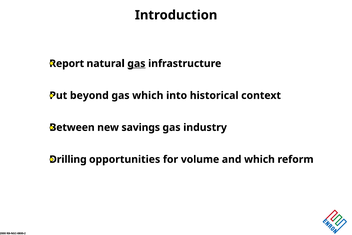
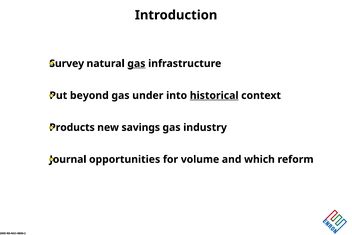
Report: Report -> Survey (67, 63)
gas which: which -> under (148, 95)
historical underline: none -> present (214, 95)
Between: Between -> Products (72, 127)
Drilling: Drilling -> Journal (68, 159)
